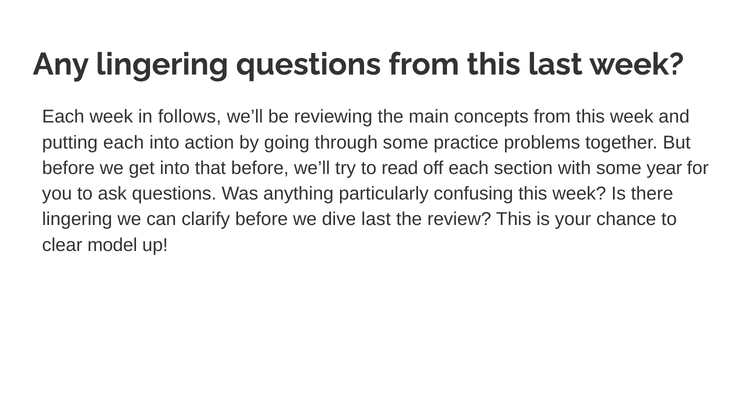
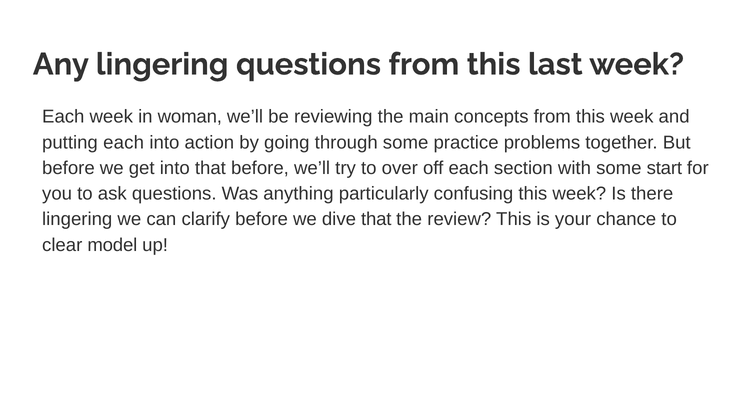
follows: follows -> woman (190, 117)
read: read -> over (400, 168)
year: year -> start (664, 168)
dive last: last -> that (376, 220)
